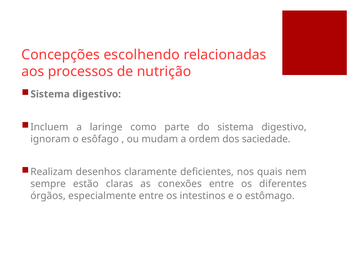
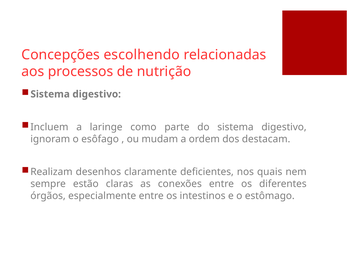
saciedade: saciedade -> destacam (266, 139)
